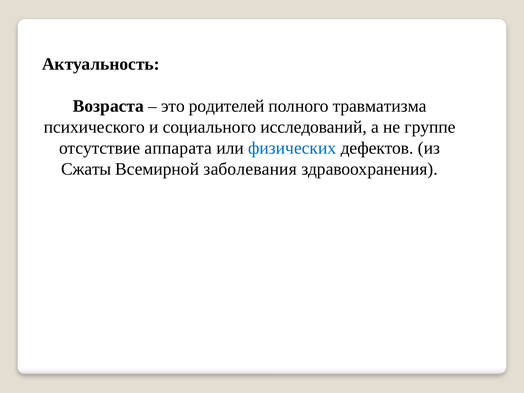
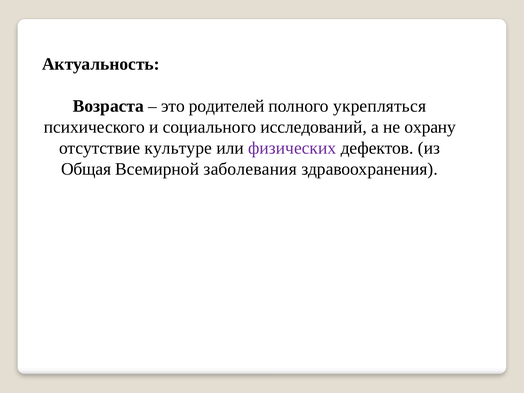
травматизма: травматизма -> укрепляться (380, 106)
группе: группе -> охрану (430, 127)
аппарата: аппарата -> культуре (178, 148)
физических colour: blue -> purple (292, 148)
Сжаты: Сжаты -> Общая (86, 169)
